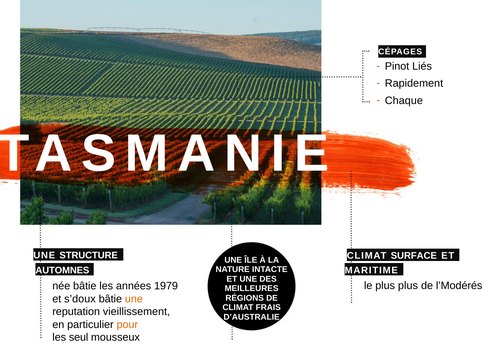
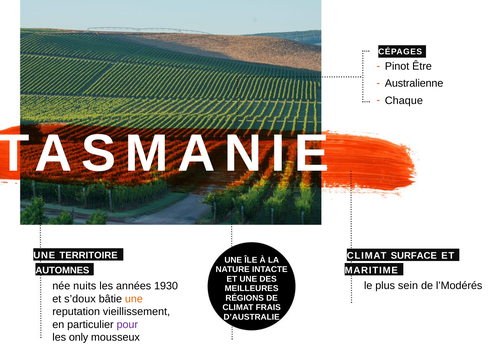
Liés: Liés -> Être (422, 66)
Rapidement: Rapidement -> Australienne (414, 83)
STRUCTURE: STRUCTURE -> TERRITOIRE (89, 255)
plus plus: plus -> sein (408, 285)
née bâtie: bâtie -> nuits (85, 285)
1979: 1979 -> 1930 (166, 285)
pour colour: orange -> purple (127, 324)
seul: seul -> only (79, 337)
